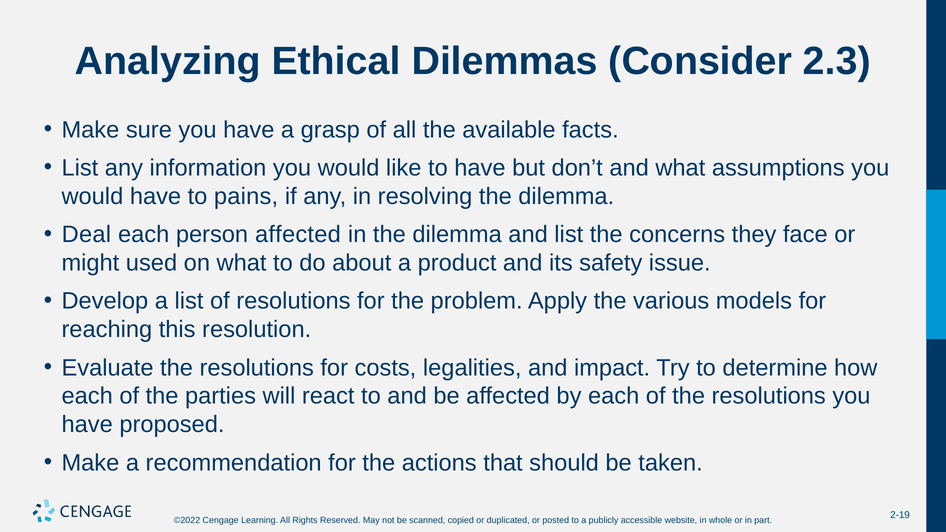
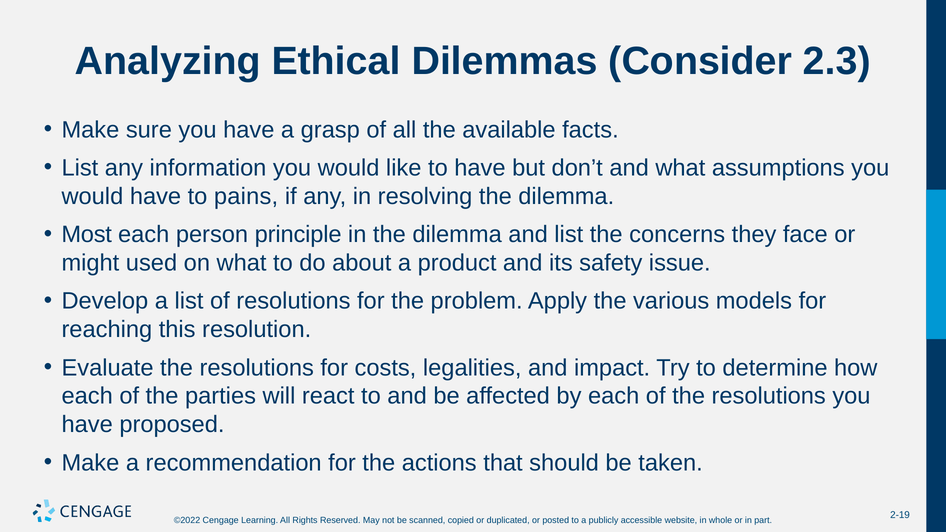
Deal: Deal -> Most (87, 235)
person affected: affected -> principle (298, 235)
